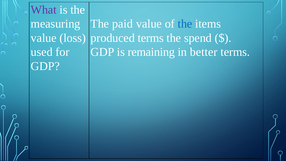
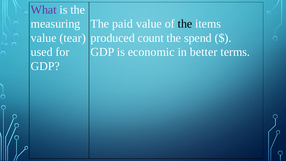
the colour: blue -> black (185, 24)
loss: loss -> tear (73, 38)
produced terms: terms -> count (151, 38)
remaining: remaining -> economic (151, 52)
